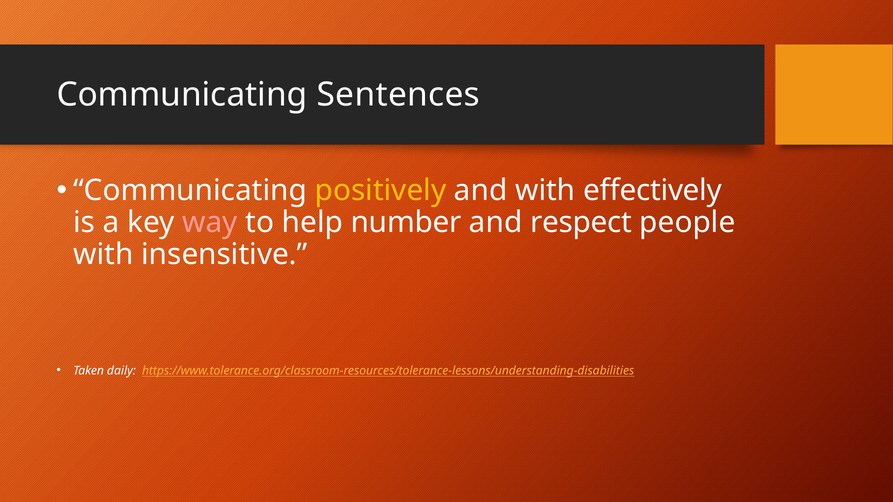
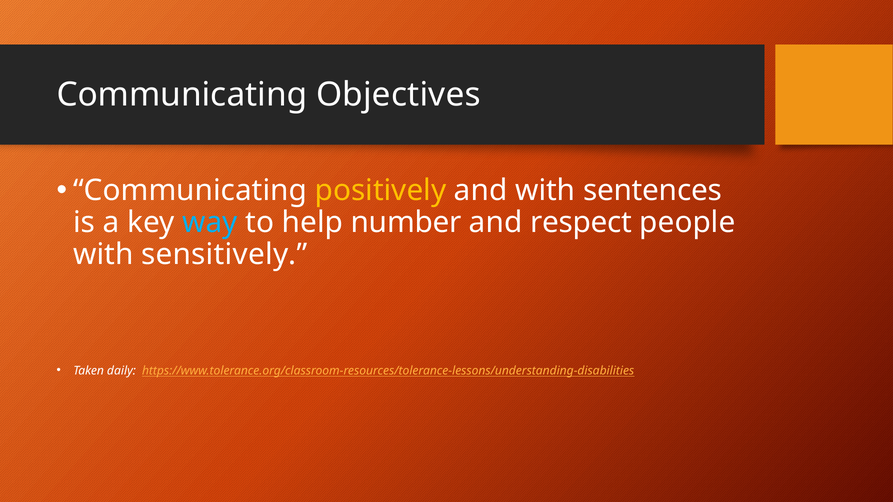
Sentences: Sentences -> Objectives (398, 95)
effectively: effectively -> sentences (653, 190)
way colour: pink -> light blue (210, 223)
insensitive: insensitive -> sensitively (224, 255)
